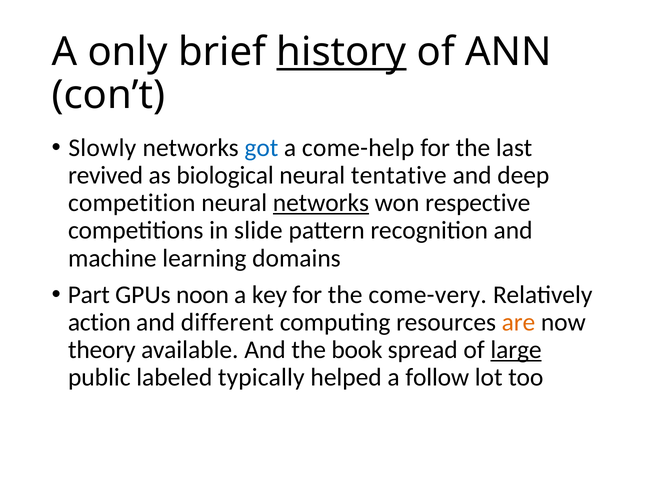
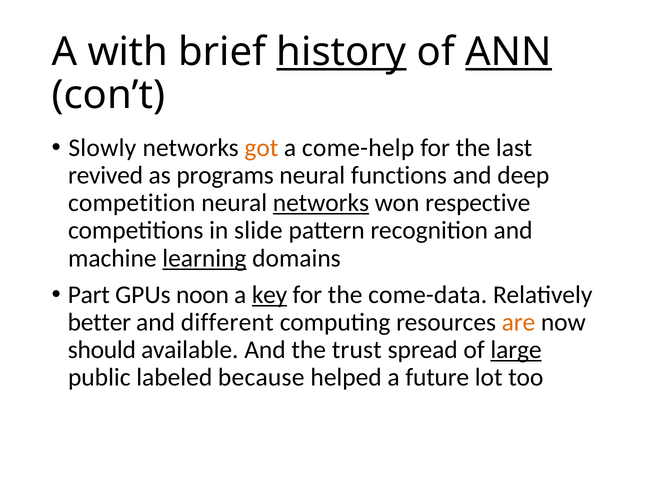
only: only -> with (128, 52)
ANN underline: none -> present (509, 52)
got colour: blue -> orange (261, 148)
biological: biological -> programs (225, 175)
tentative: tentative -> functions (399, 175)
learning underline: none -> present (204, 258)
key underline: none -> present (270, 295)
come-very: come-very -> come-data (428, 295)
action: action -> better (99, 322)
theory: theory -> should (102, 350)
book: book -> trust (357, 350)
typically: typically -> because (261, 377)
follow: follow -> future (437, 377)
